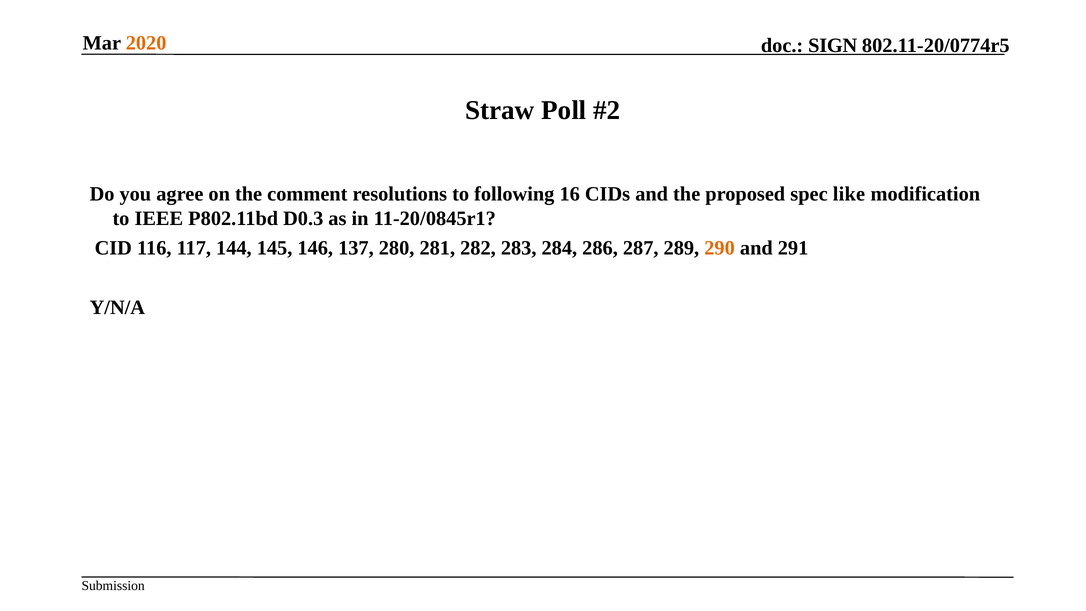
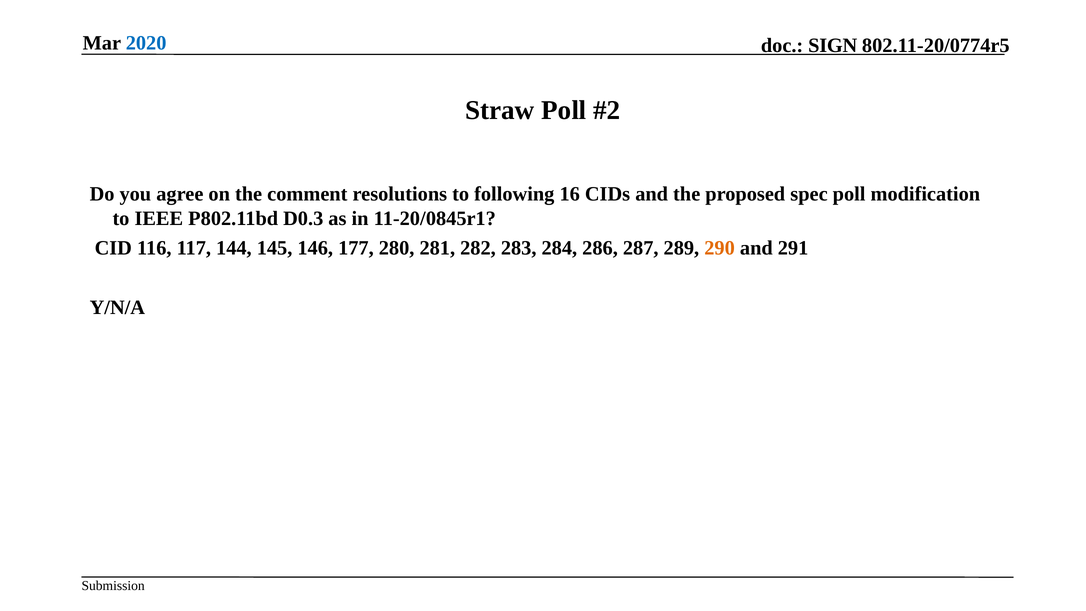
2020 colour: orange -> blue (146, 43)
spec like: like -> poll (849, 194)
137: 137 -> 177 (356, 248)
